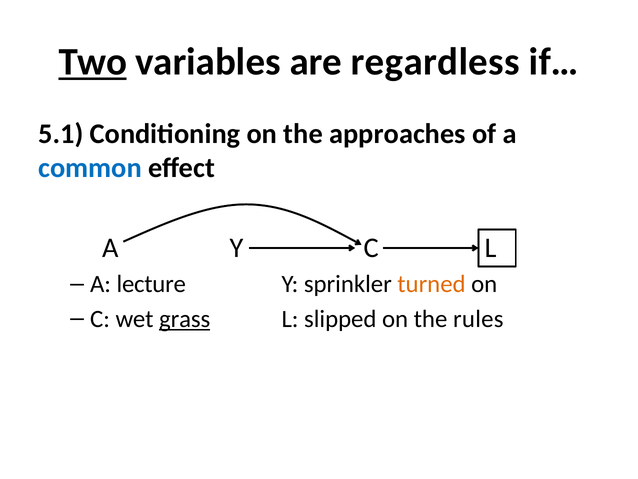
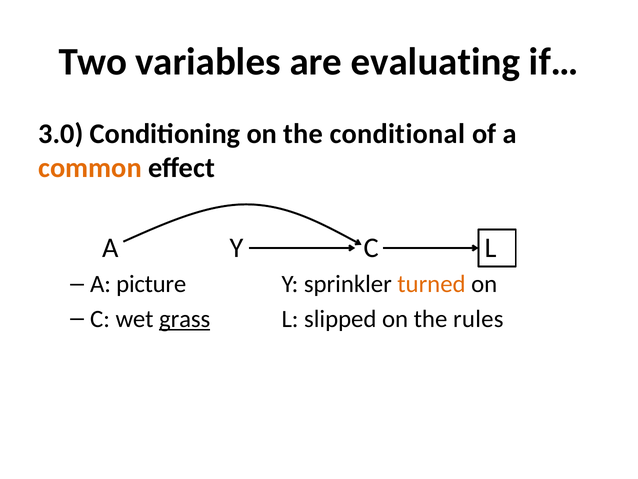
Two underline: present -> none (93, 62)
regardless: regardless -> evaluating (435, 62)
5.1: 5.1 -> 3.0 (61, 134)
approaches: approaches -> conditional (397, 134)
common colour: blue -> orange (90, 168)
lecture: lecture -> picture (151, 284)
